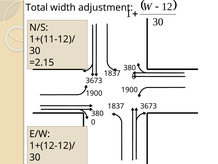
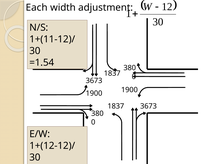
Total: Total -> Each (37, 8)
=2.15: =2.15 -> =1.54 (42, 62)
